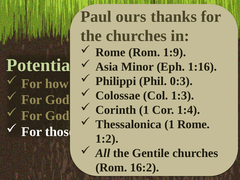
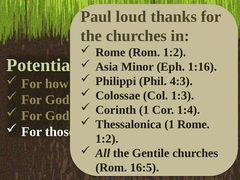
ours: ours -> loud (131, 17)
Rom 1:9: 1:9 -> 1:2 (175, 52)
0:3: 0:3 -> 4:3 (181, 81)
16:2: 16:2 -> 16:5 (145, 168)
